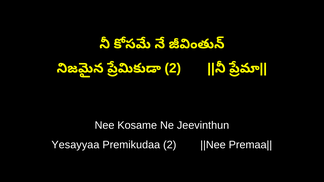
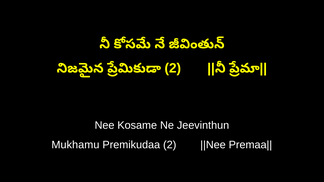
Yesayyaa: Yesayyaa -> Mukhamu (75, 145)
